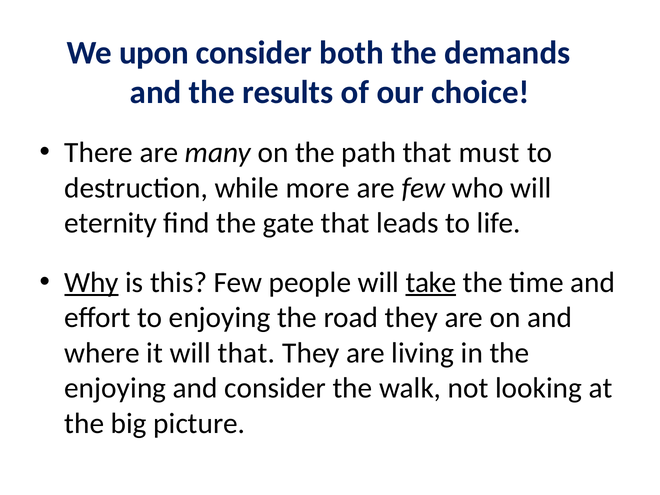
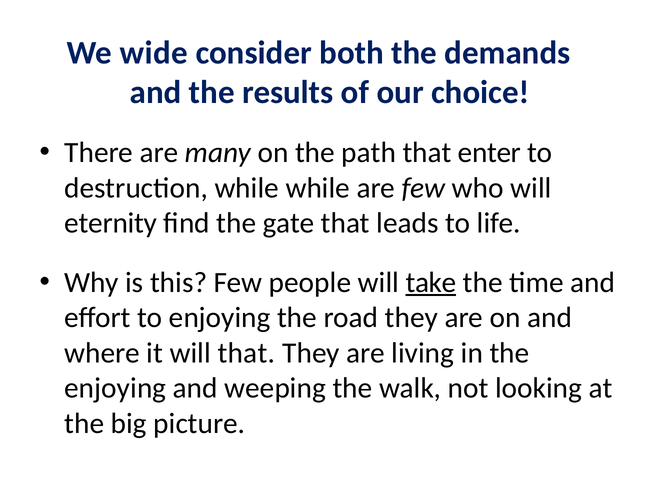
upon: upon -> wide (154, 53)
must: must -> enter (489, 153)
while more: more -> while (318, 188)
Why underline: present -> none (92, 282)
and consider: consider -> weeping (275, 388)
